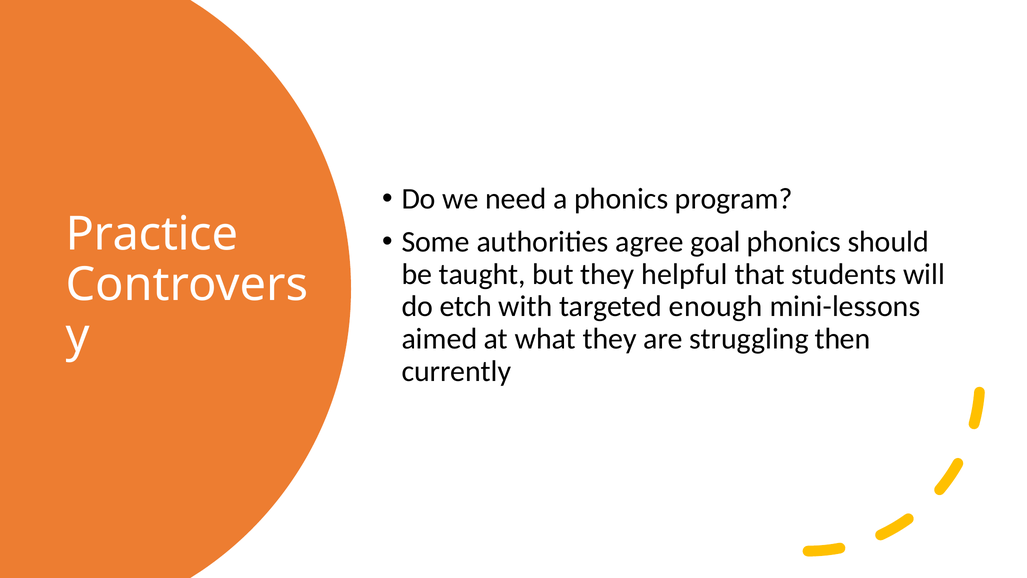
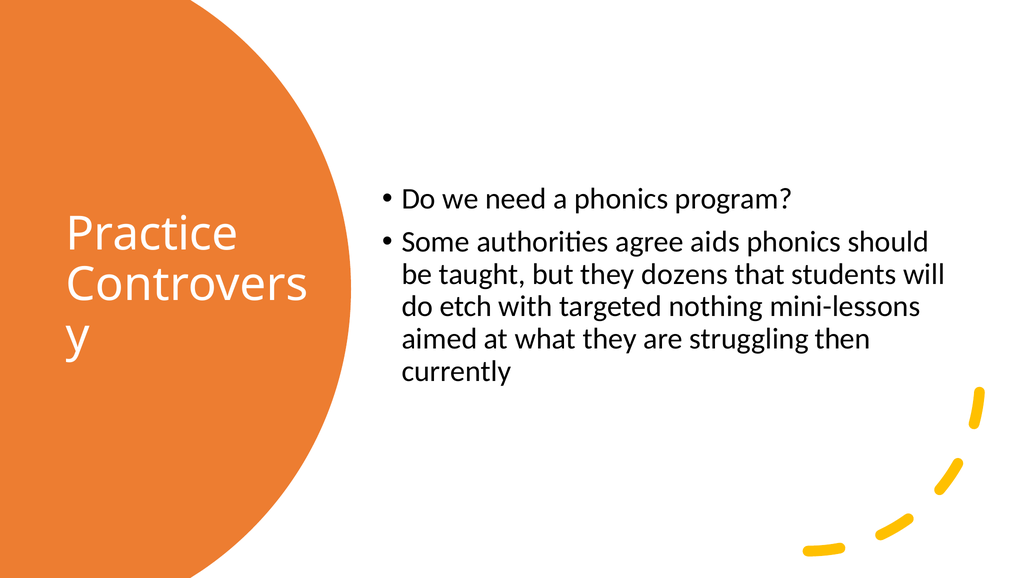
goal: goal -> aids (715, 242)
helpful: helpful -> dozens (684, 274)
enough: enough -> nothing (716, 306)
